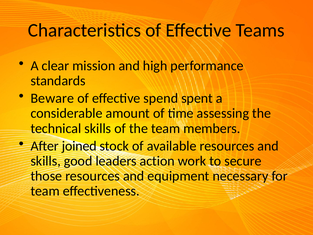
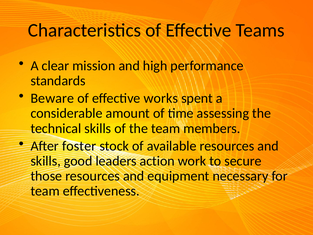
spend: spend -> works (161, 98)
joined: joined -> foster (79, 146)
